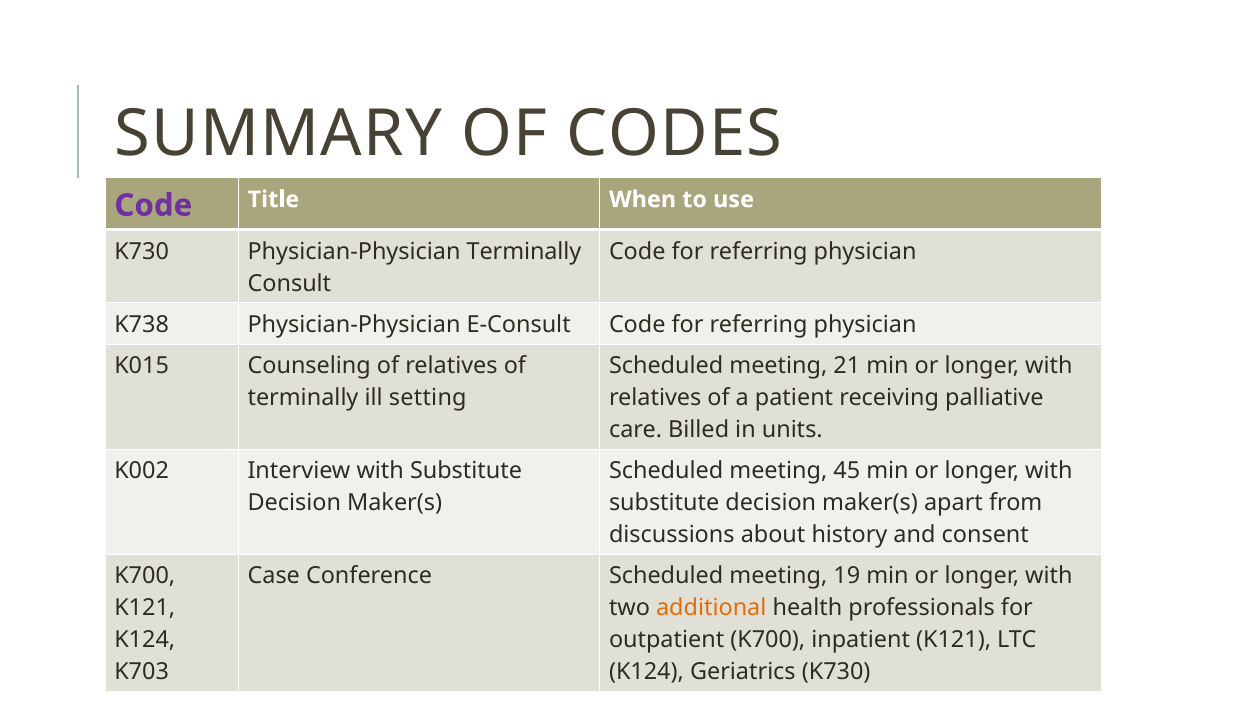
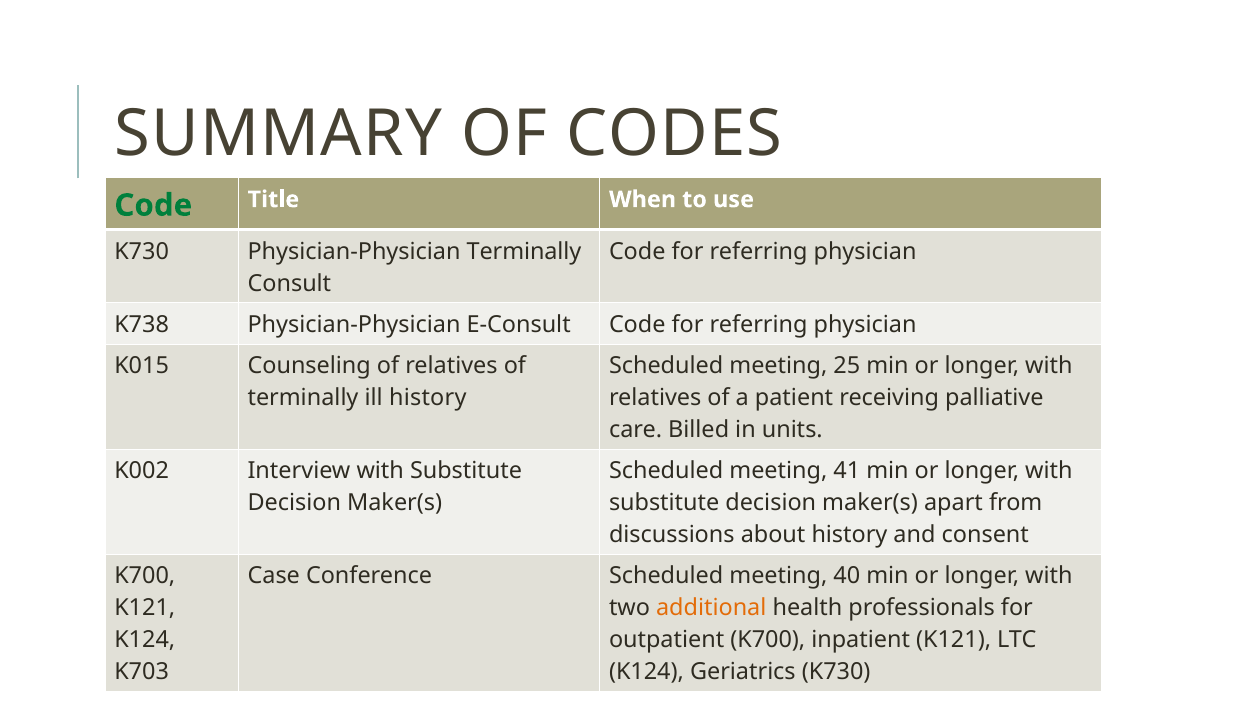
Code colour: purple -> green (153, 205)
21: 21 -> 25 (847, 366)
ill setting: setting -> history (428, 398)
45: 45 -> 41 (847, 471)
19: 19 -> 40 (847, 576)
